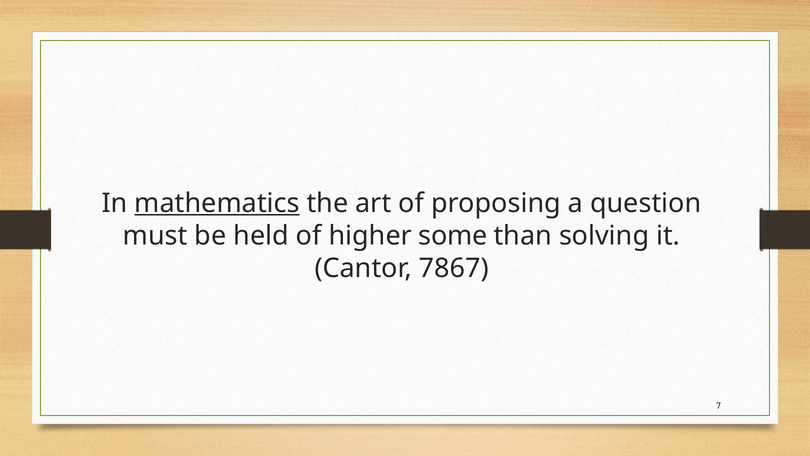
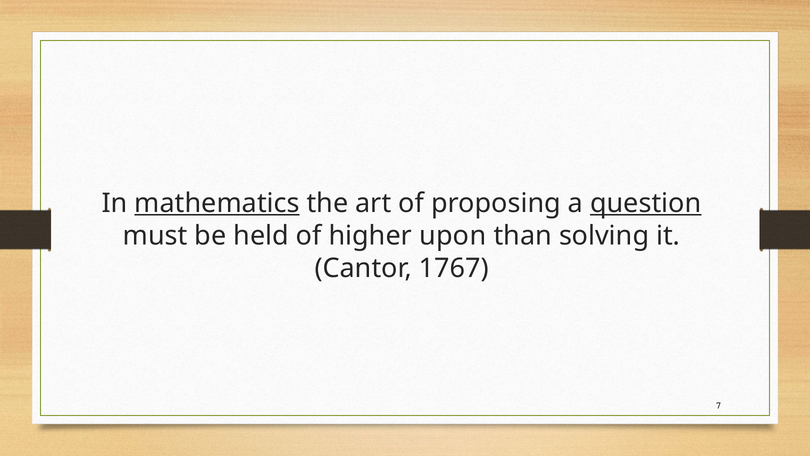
question underline: none -> present (646, 203)
some: some -> upon (453, 235)
7867: 7867 -> 1767 (454, 268)
